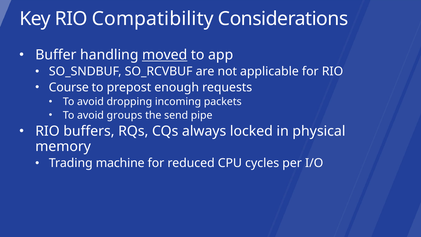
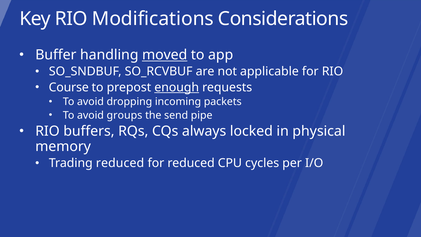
Compatibility: Compatibility -> Modifications (153, 19)
enough underline: none -> present (177, 87)
Trading machine: machine -> reduced (120, 163)
